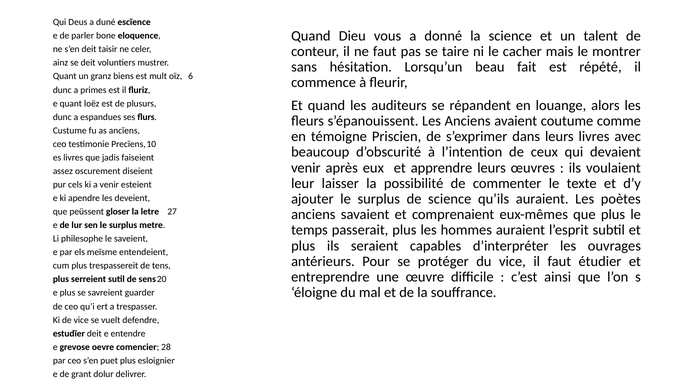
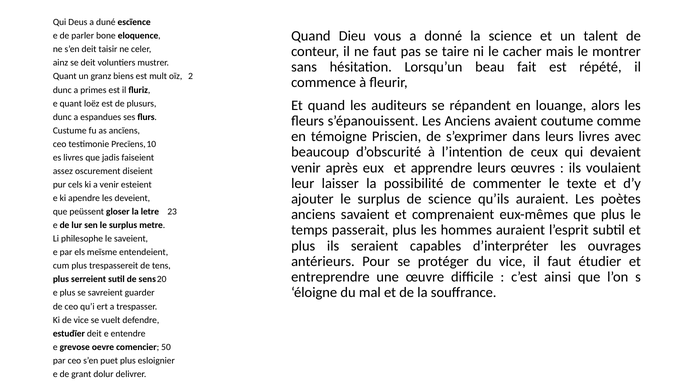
6: 6 -> 2 (191, 76)
27: 27 -> 23 (172, 212)
28: 28 -> 50 (166, 347)
